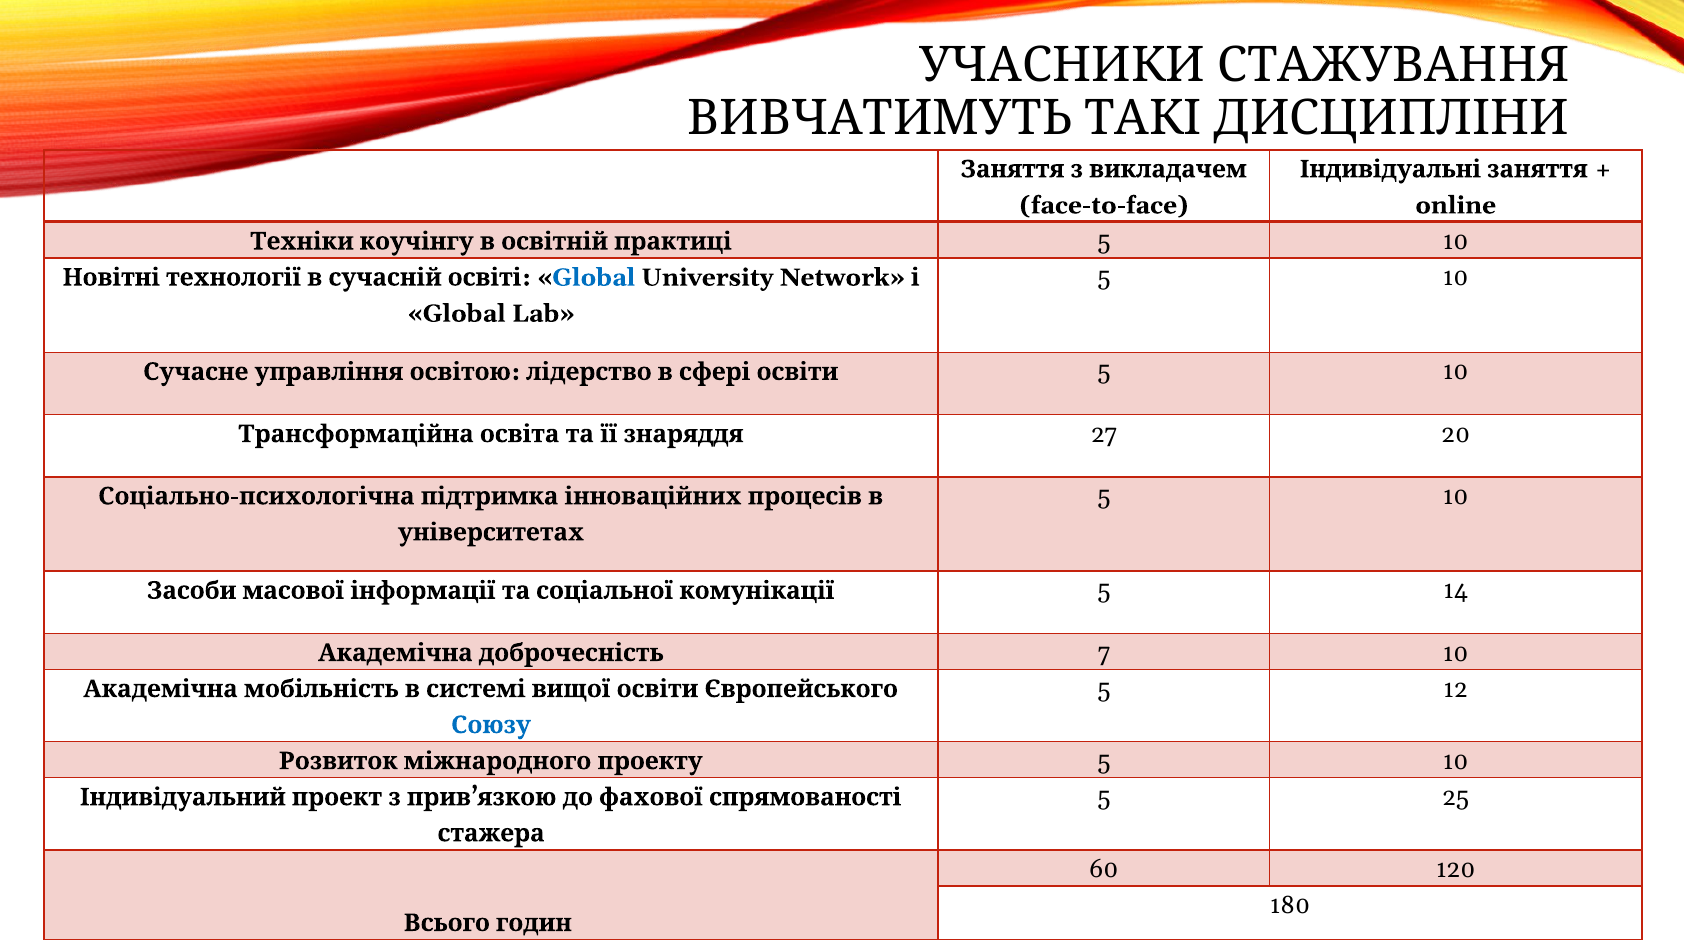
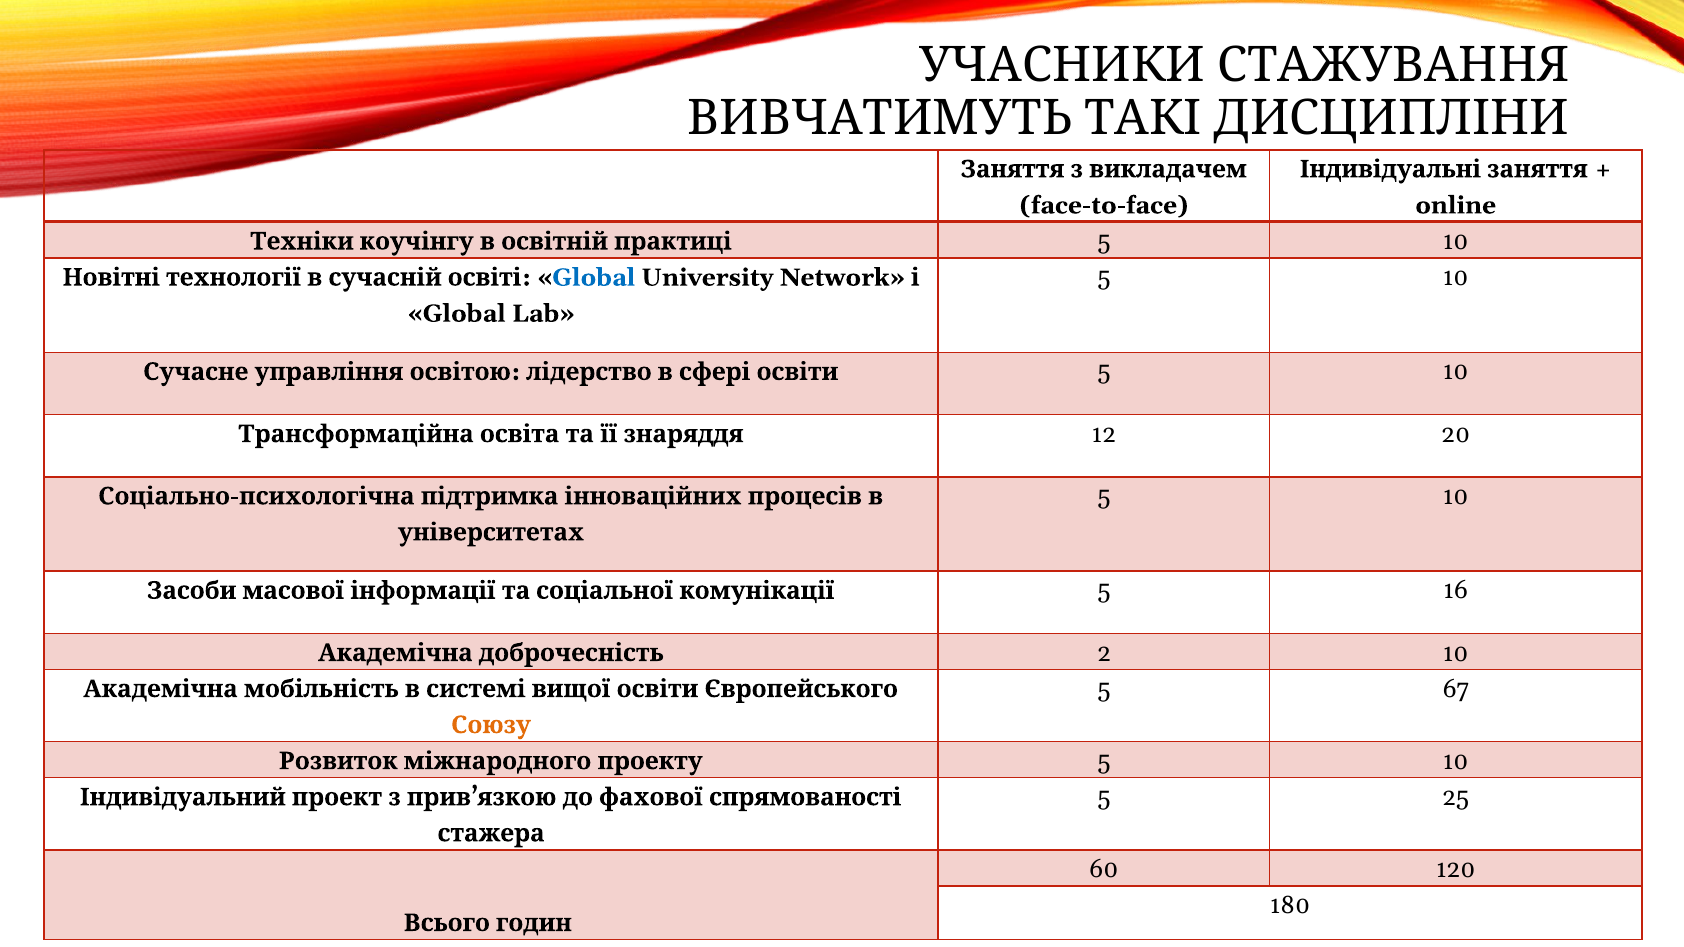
27: 27 -> 12 (1104, 434)
14: 14 -> 16 (1456, 591)
7: 7 -> 2 (1104, 653)
12: 12 -> 67 (1456, 689)
Союзу colour: blue -> orange (491, 725)
